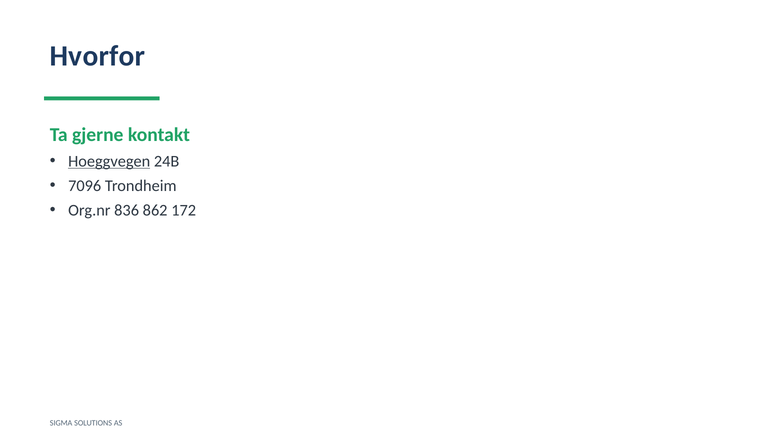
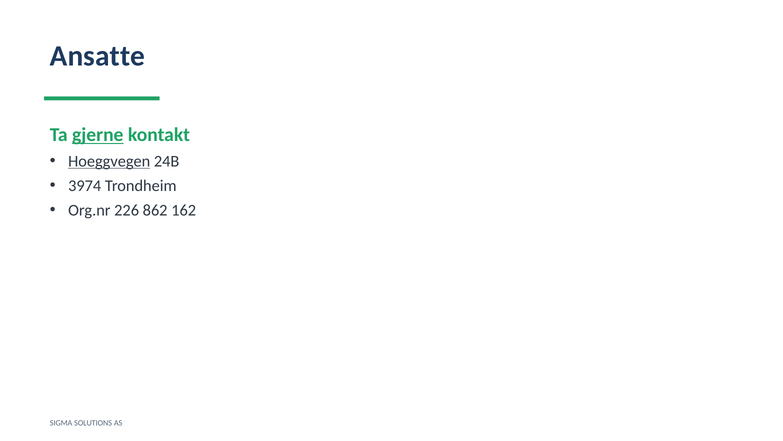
Hvorfor: Hvorfor -> Ansatte (97, 56)
gjerne underline: none -> present (98, 135)
7096: 7096 -> 3974 (85, 185)
836: 836 -> 226 (127, 210)
172: 172 -> 162 (184, 210)
